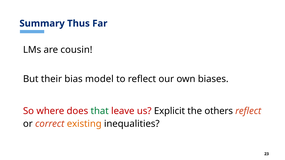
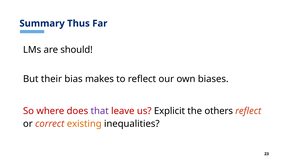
cousin: cousin -> should (77, 50)
model: model -> makes (99, 79)
that colour: green -> purple (100, 111)
